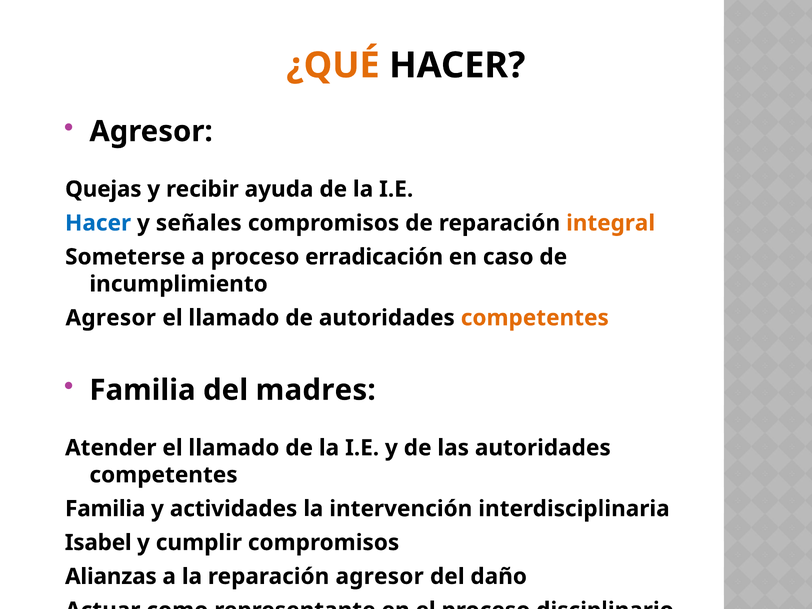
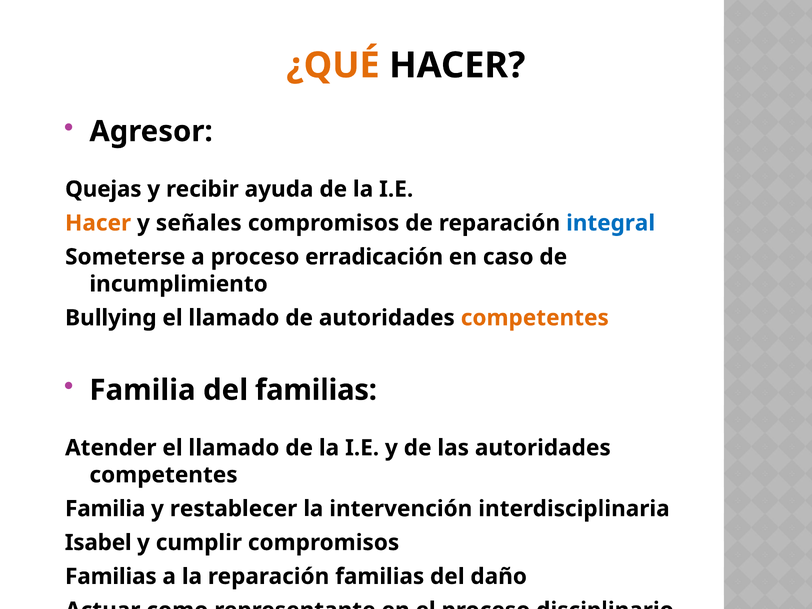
Hacer colour: blue -> orange (98, 223)
integral colour: orange -> blue (611, 223)
Agresor: Agresor -> Bullying (111, 318)
del madres: madres -> familias (316, 390)
actividades: actividades -> restablecer (234, 509)
Alianzas: Alianzas -> Familias (111, 576)
reparación agresor: agresor -> familias (380, 576)
